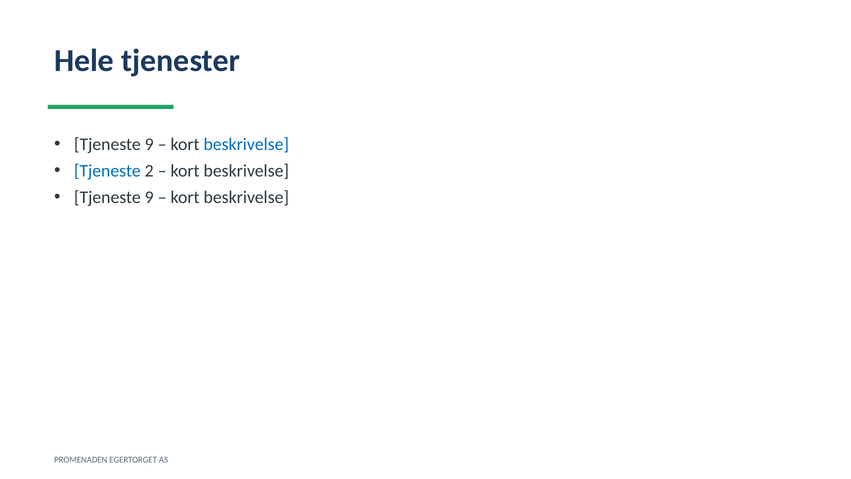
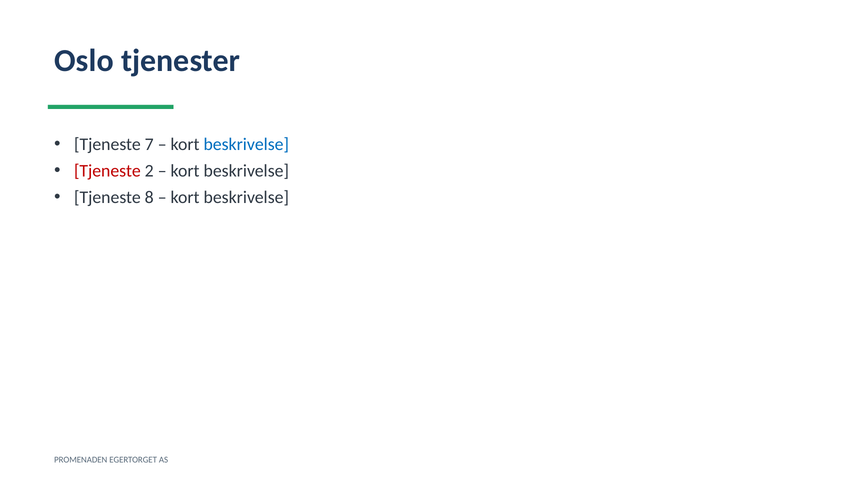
Hele: Hele -> Oslo (84, 61)
9: 9 -> 7 (149, 144)
Tjeneste colour: blue -> red (107, 171)
9: 9 -> 8 (149, 197)
